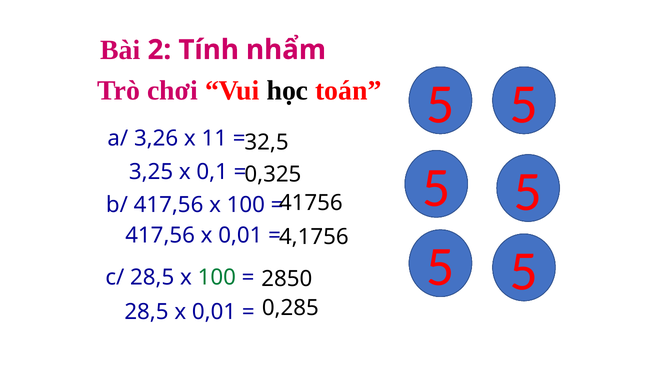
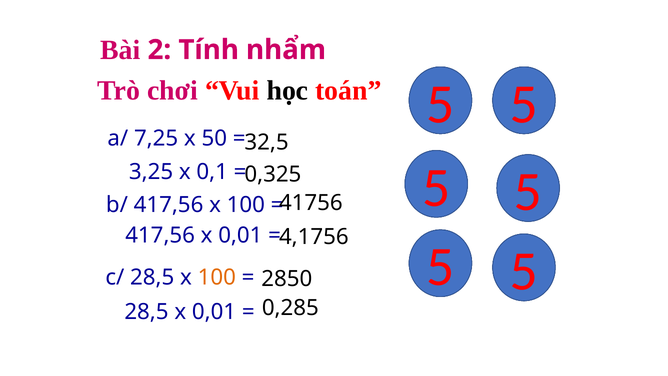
3,26: 3,26 -> 7,25 (156, 138)
11: 11 -> 50 (214, 138)
100 colour: green -> orange (217, 277)
